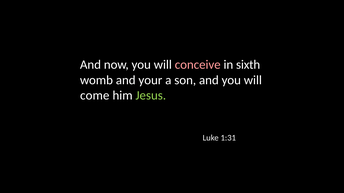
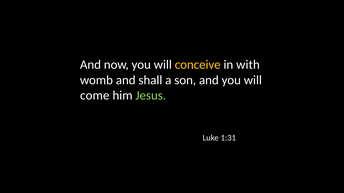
conceive colour: pink -> yellow (198, 65)
sixth: sixth -> with (248, 65)
your: your -> shall (150, 80)
